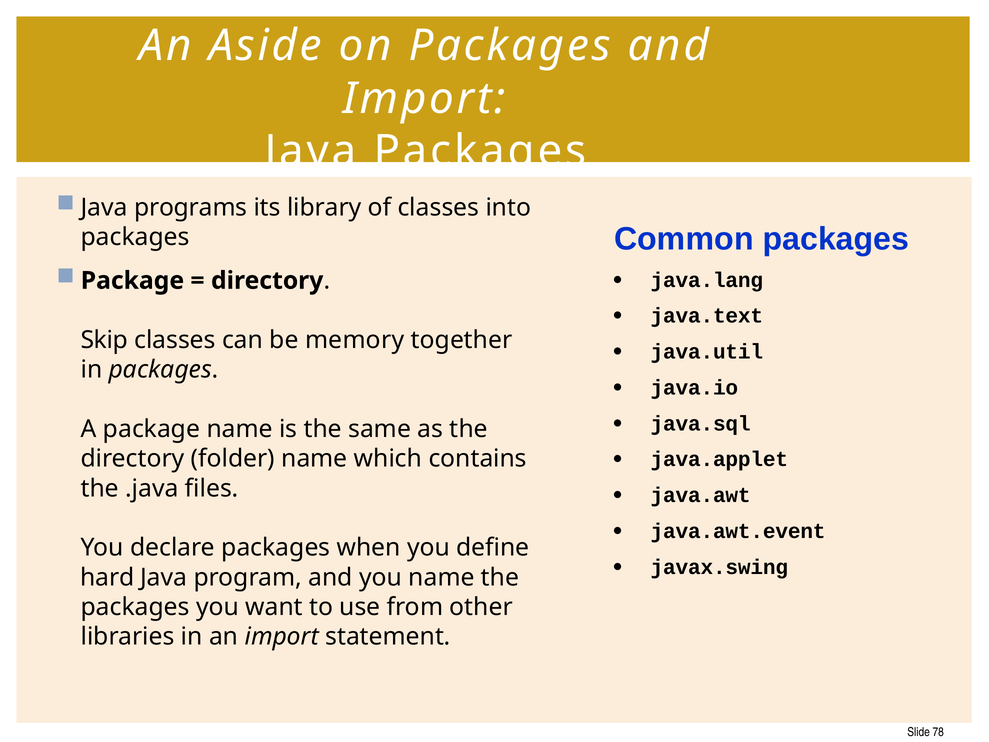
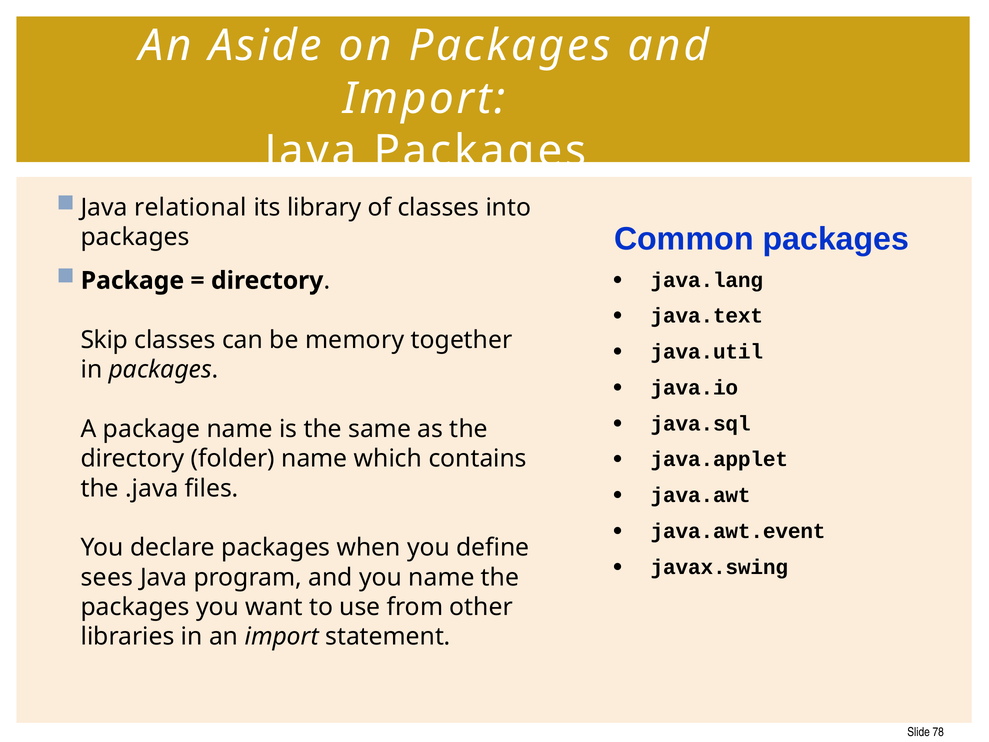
programs: programs -> relational (191, 207)
hard: hard -> sees (107, 577)
